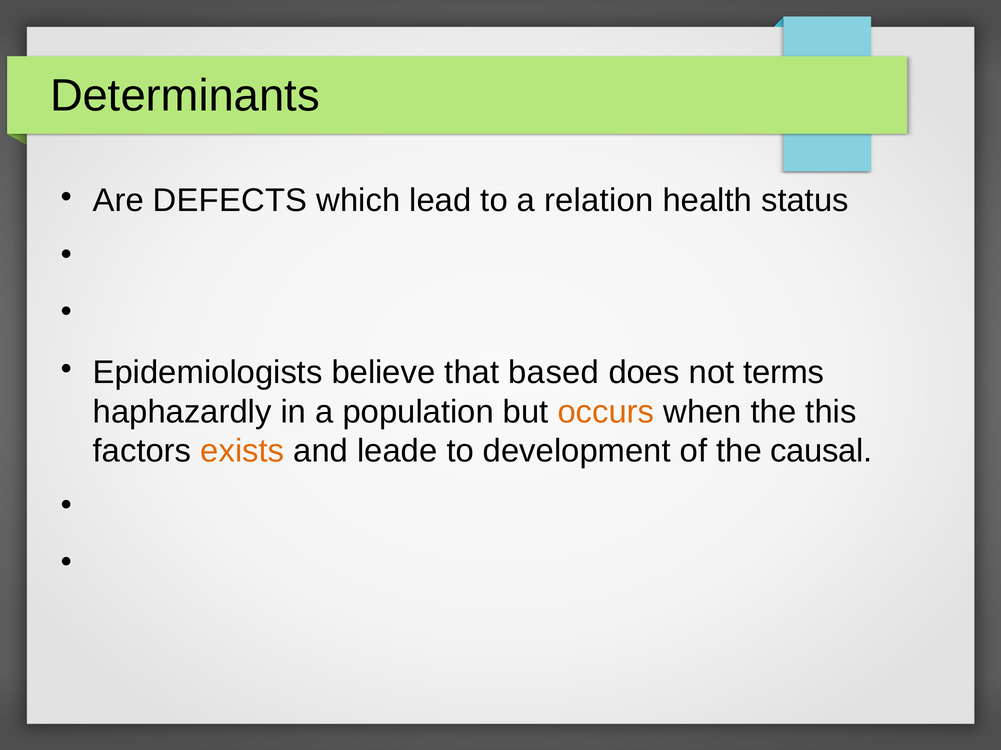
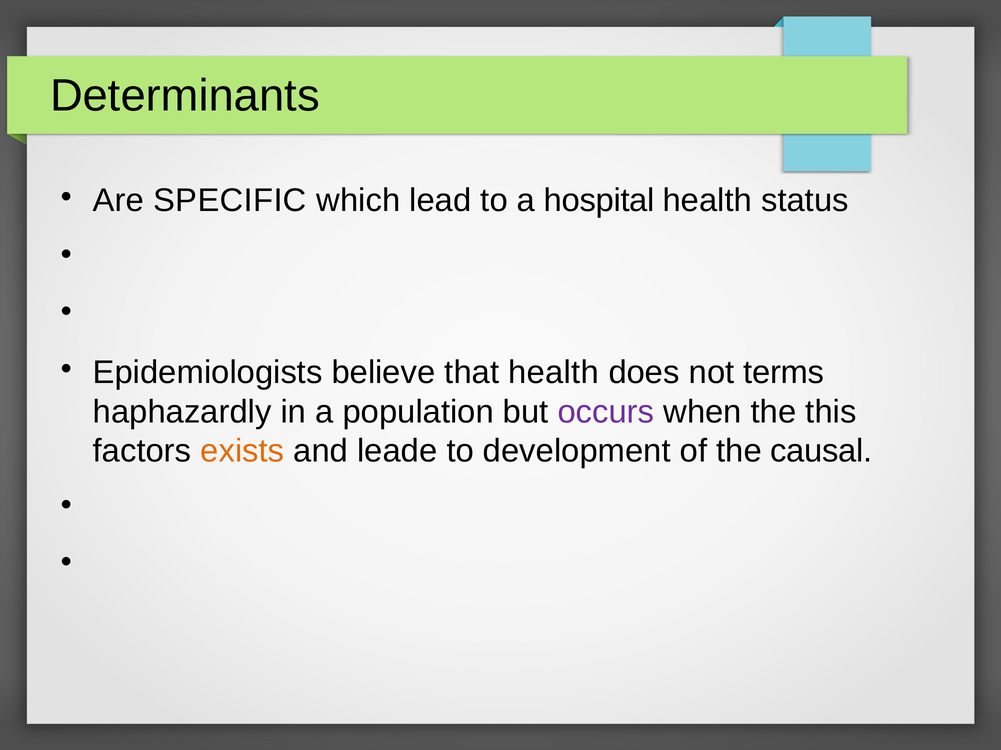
DEFECTS: DEFECTS -> SPECIFIC (230, 201)
relation: relation -> hospital (599, 201)
that based: based -> health (554, 373)
occurs colour: orange -> purple (606, 412)
